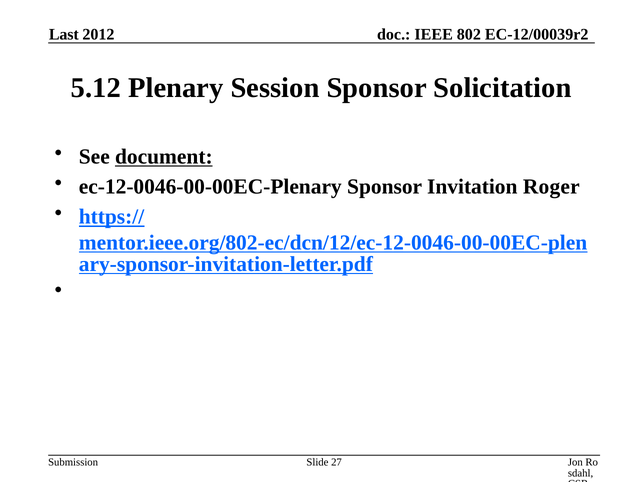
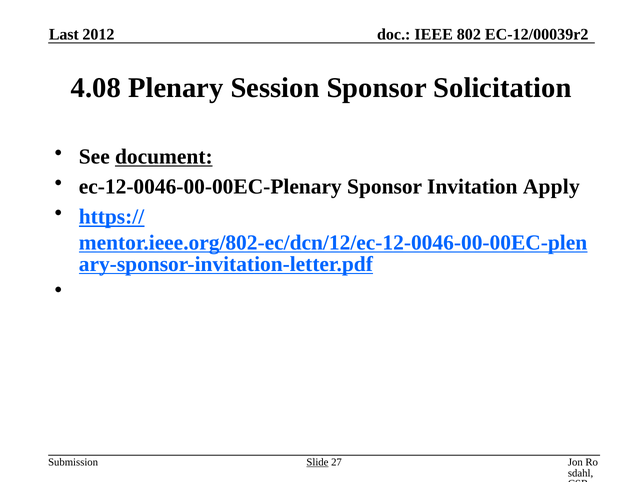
5.12: 5.12 -> 4.08 (96, 88)
Roger: Roger -> Apply (551, 187)
Slide underline: none -> present (317, 463)
